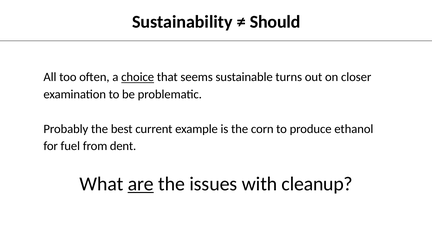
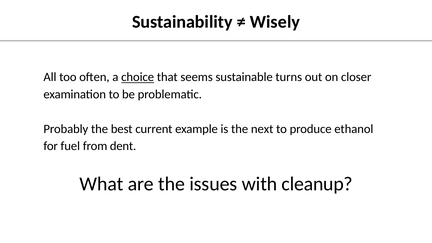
Should: Should -> Wisely (275, 22)
corn: corn -> next (262, 129)
are underline: present -> none (141, 184)
